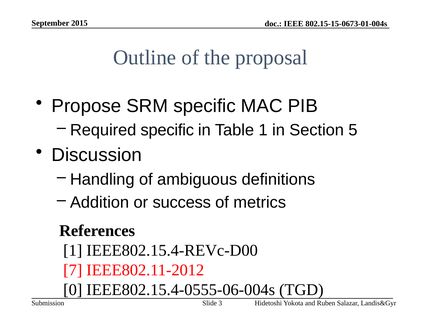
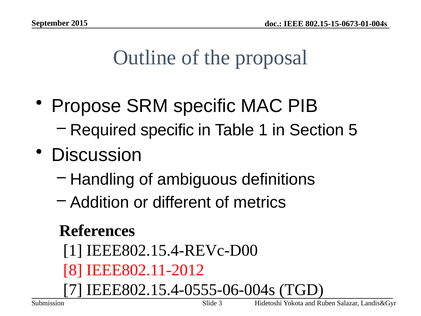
success: success -> different (182, 202)
7: 7 -> 8 (73, 270)
0: 0 -> 7 (73, 290)
